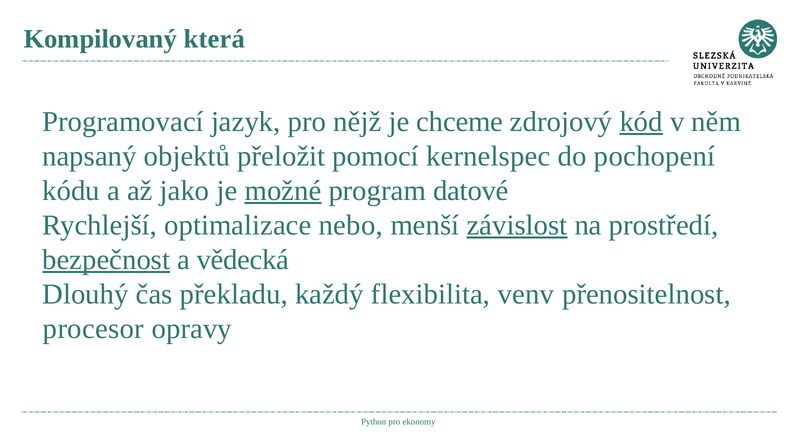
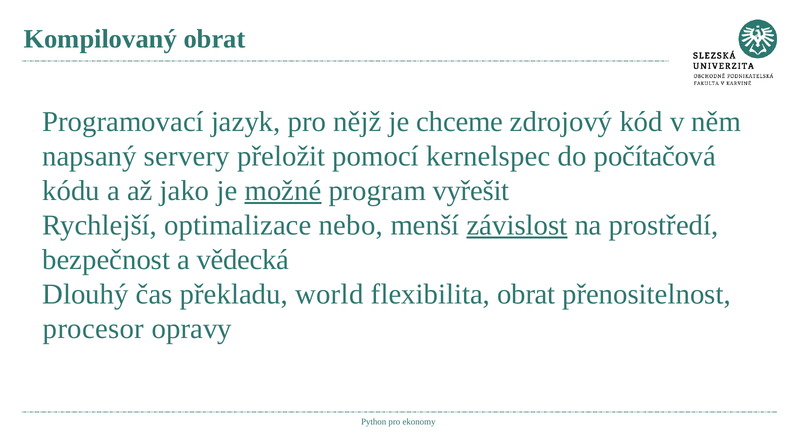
Kompilovaný která: která -> obrat (215, 39)
kód underline: present -> none (641, 122)
objektů: objektů -> servery (187, 156)
pochopení: pochopení -> počítačová (655, 156)
datové: datové -> vyřešit (471, 191)
bezpečnost underline: present -> none (106, 260)
každý: každý -> world (329, 294)
flexibilita venv: venv -> obrat (526, 294)
